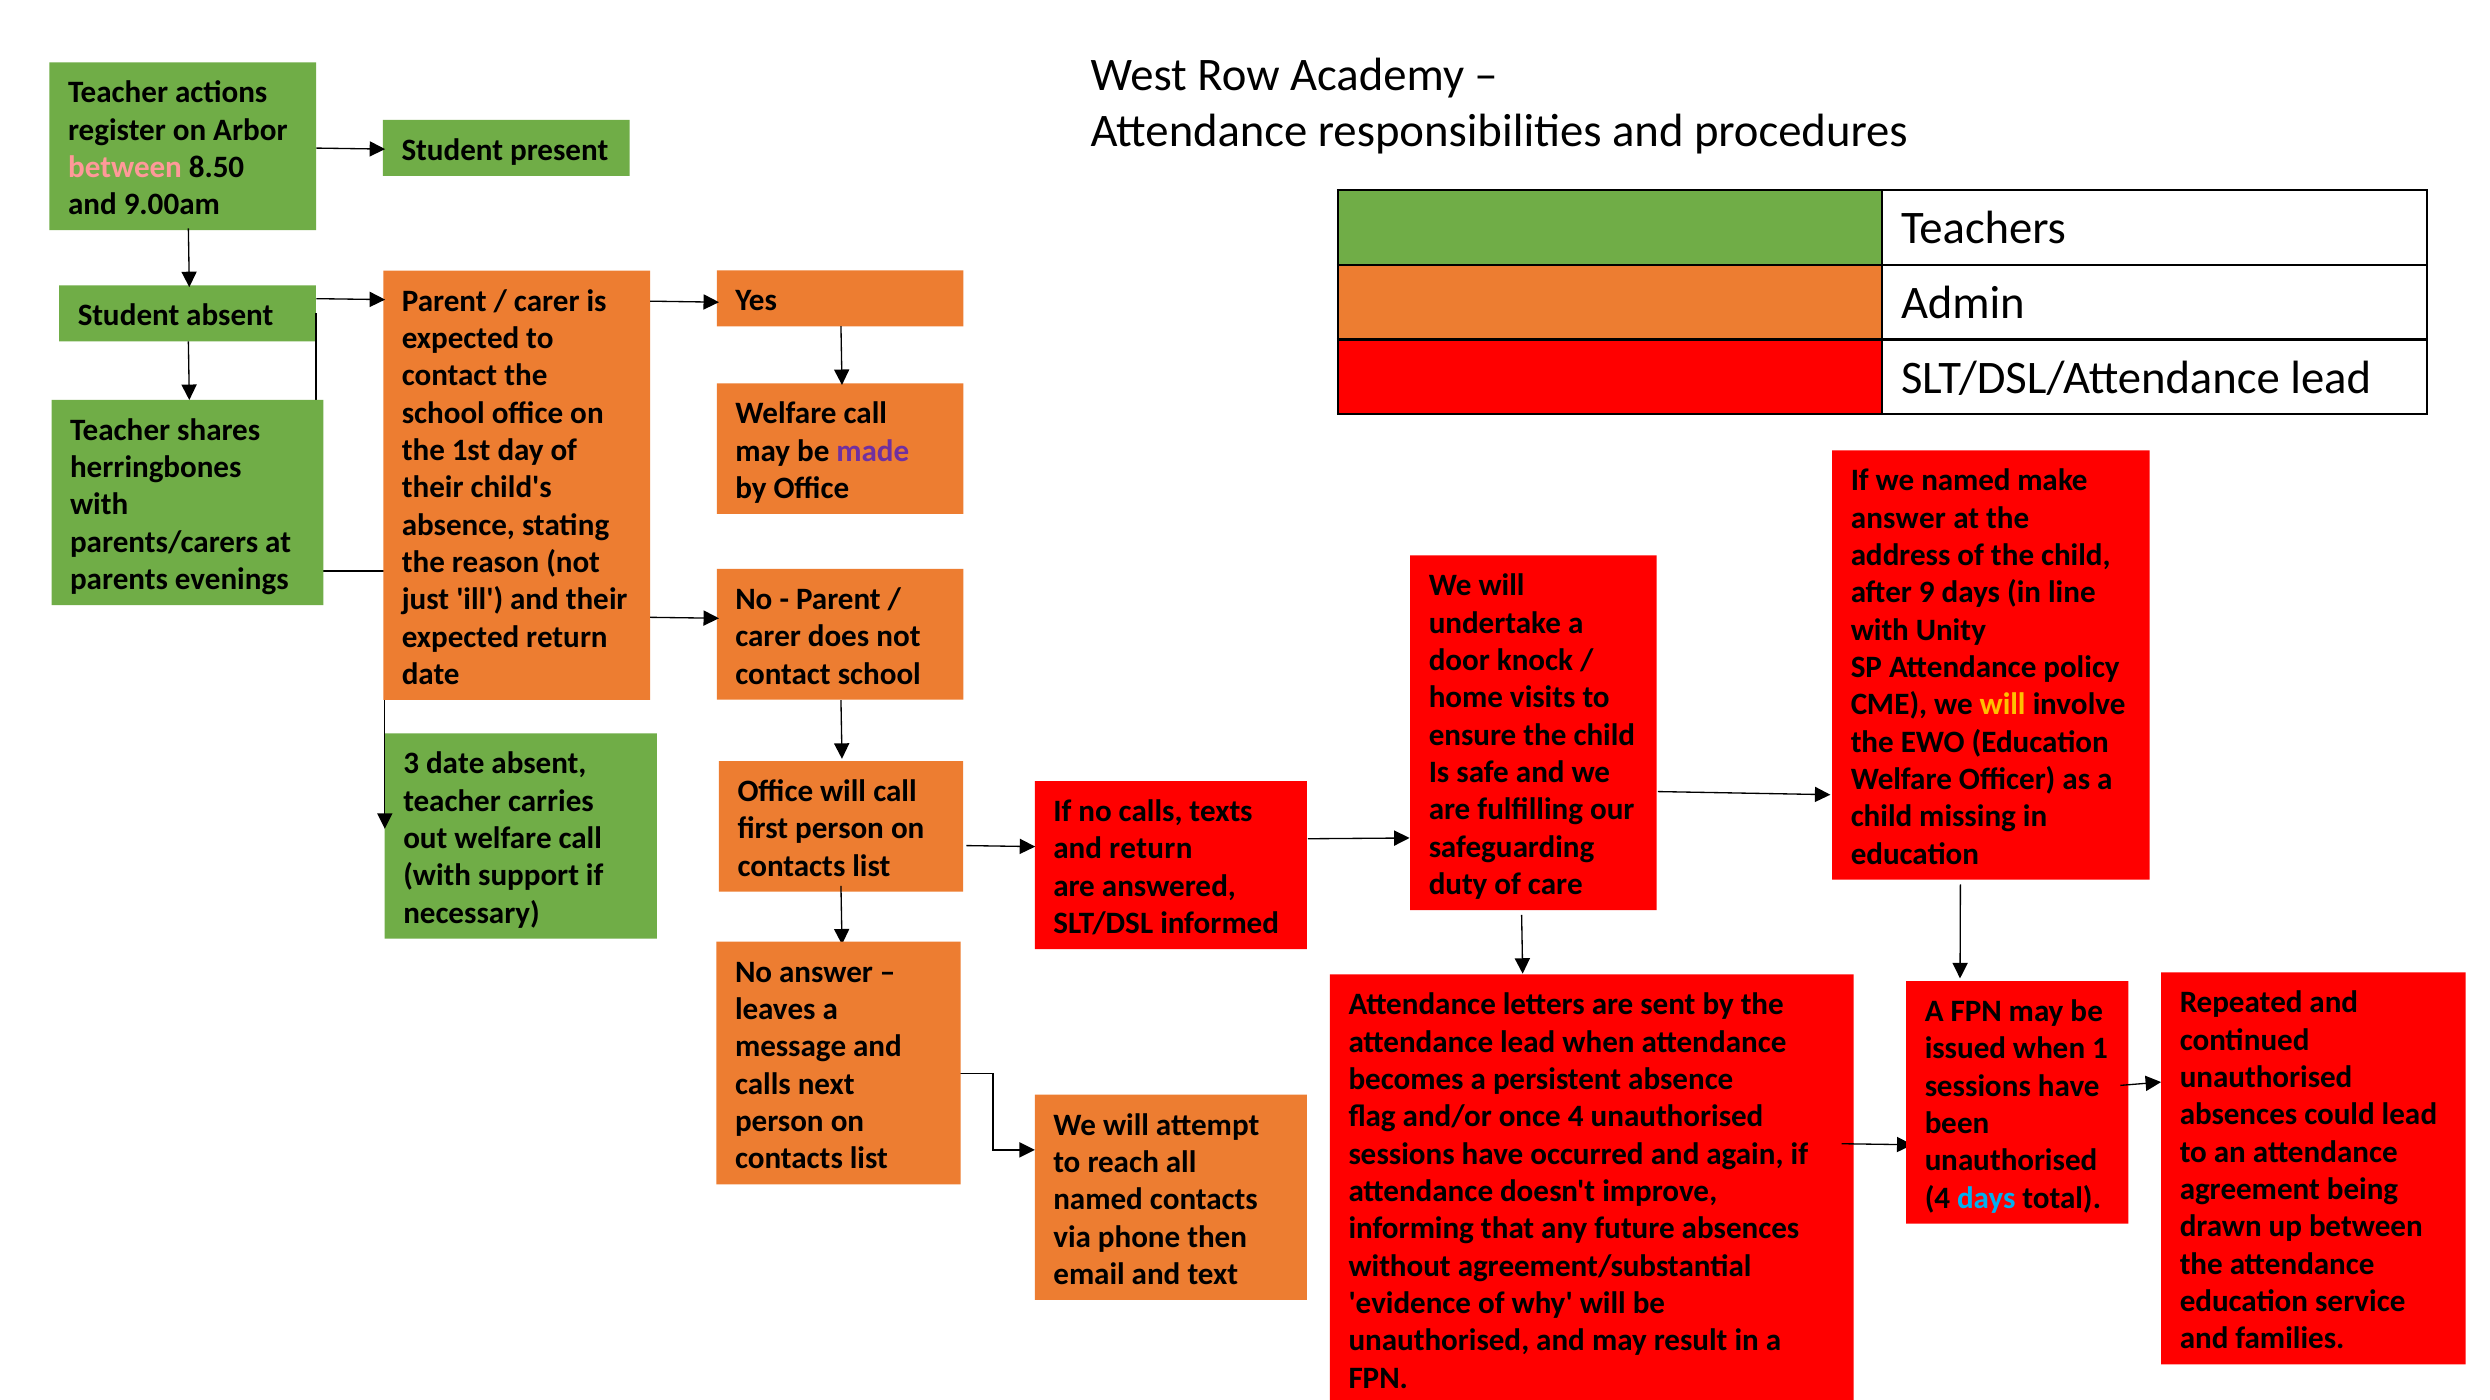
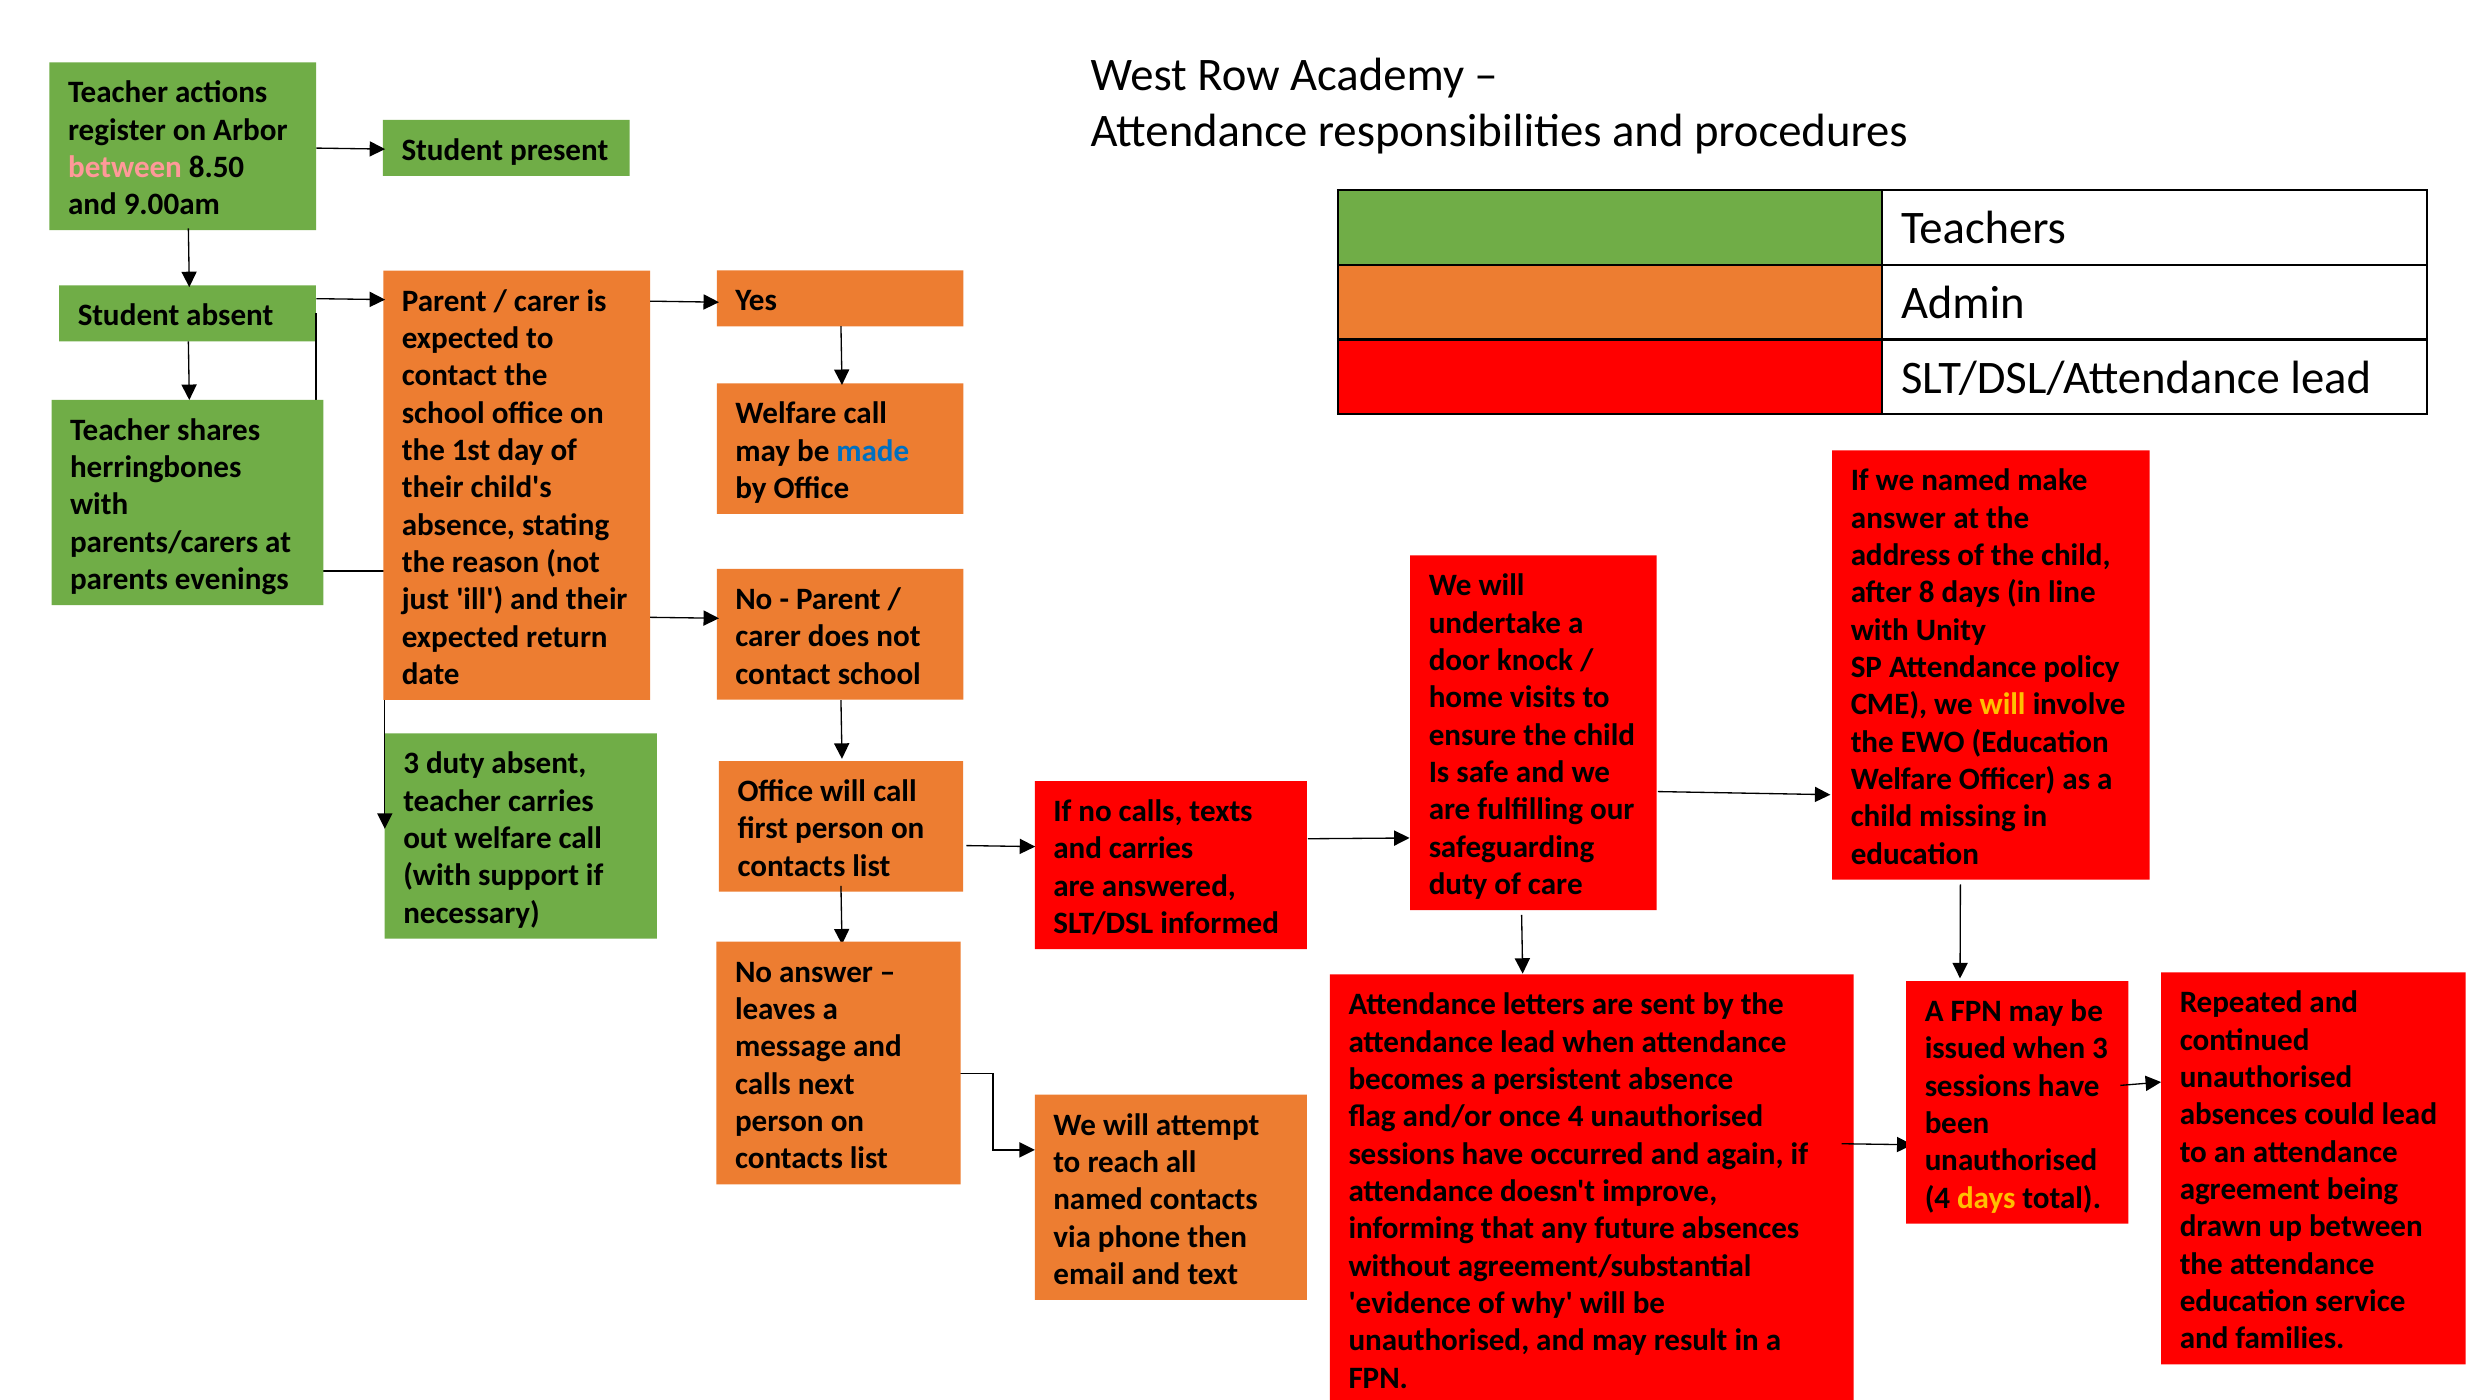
made colour: purple -> blue (873, 451)
9: 9 -> 8 (1927, 593)
3 date: date -> duty (455, 764)
and return: return -> carries (1151, 849)
when 1: 1 -> 3 (2100, 1049)
days colour: light blue -> yellow (1986, 1198)
